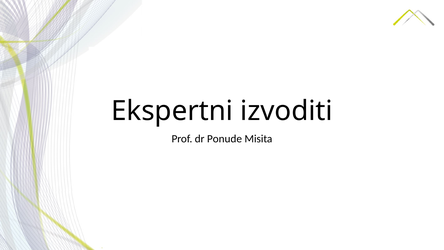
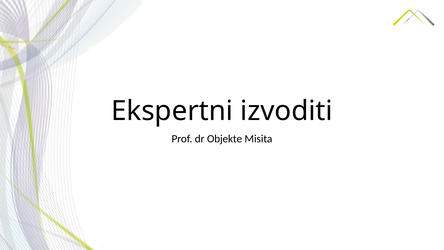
Ponude: Ponude -> Objekte (225, 139)
